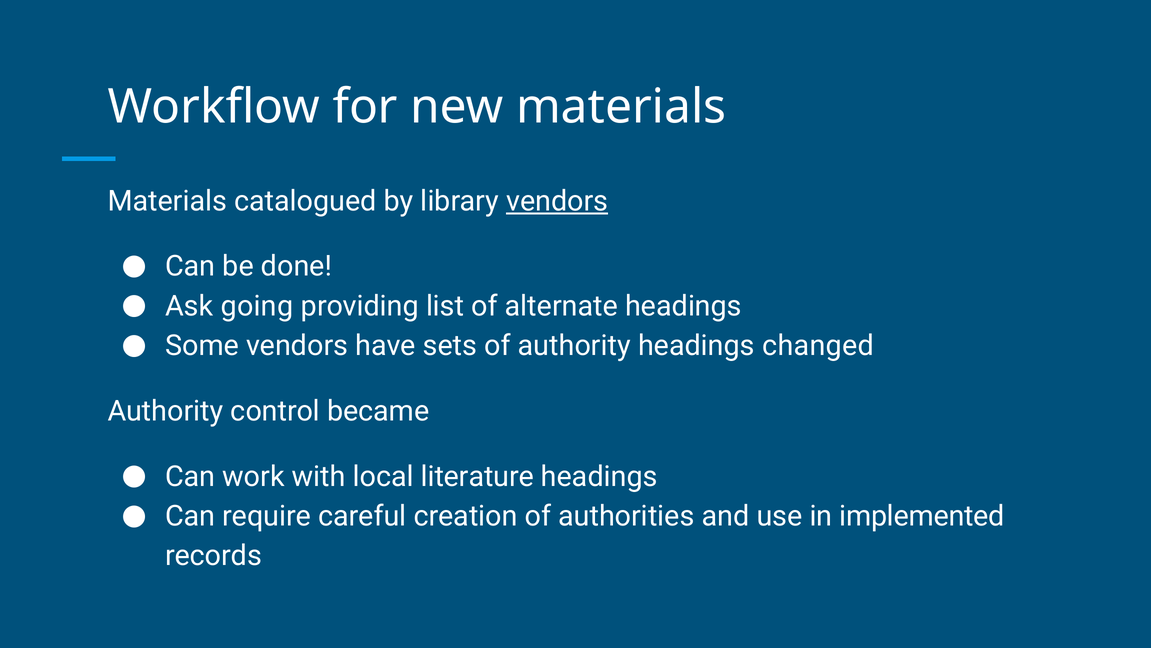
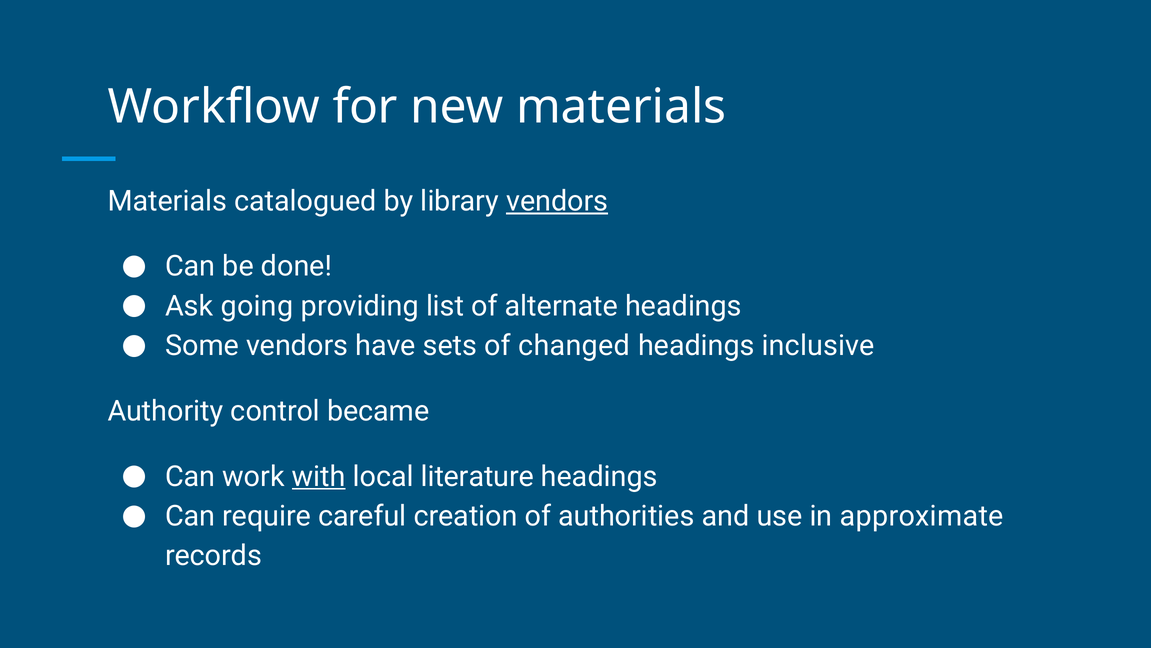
of authority: authority -> changed (574, 346)
changed: changed -> inclusive (818, 346)
with underline: none -> present (319, 476)
implemented: implemented -> approximate (922, 516)
